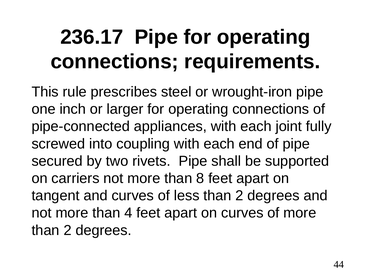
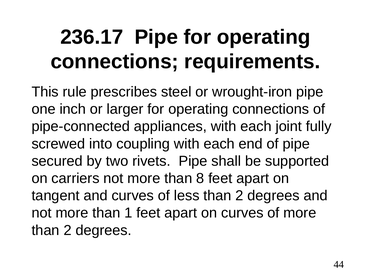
4: 4 -> 1 (128, 213)
